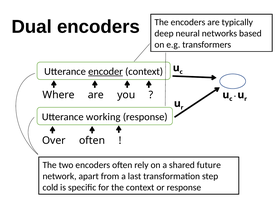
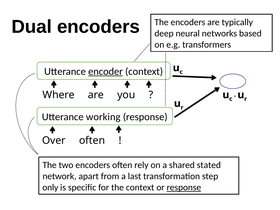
future: future -> stated (209, 165)
cold: cold -> only (50, 187)
response underline: none -> present (184, 187)
